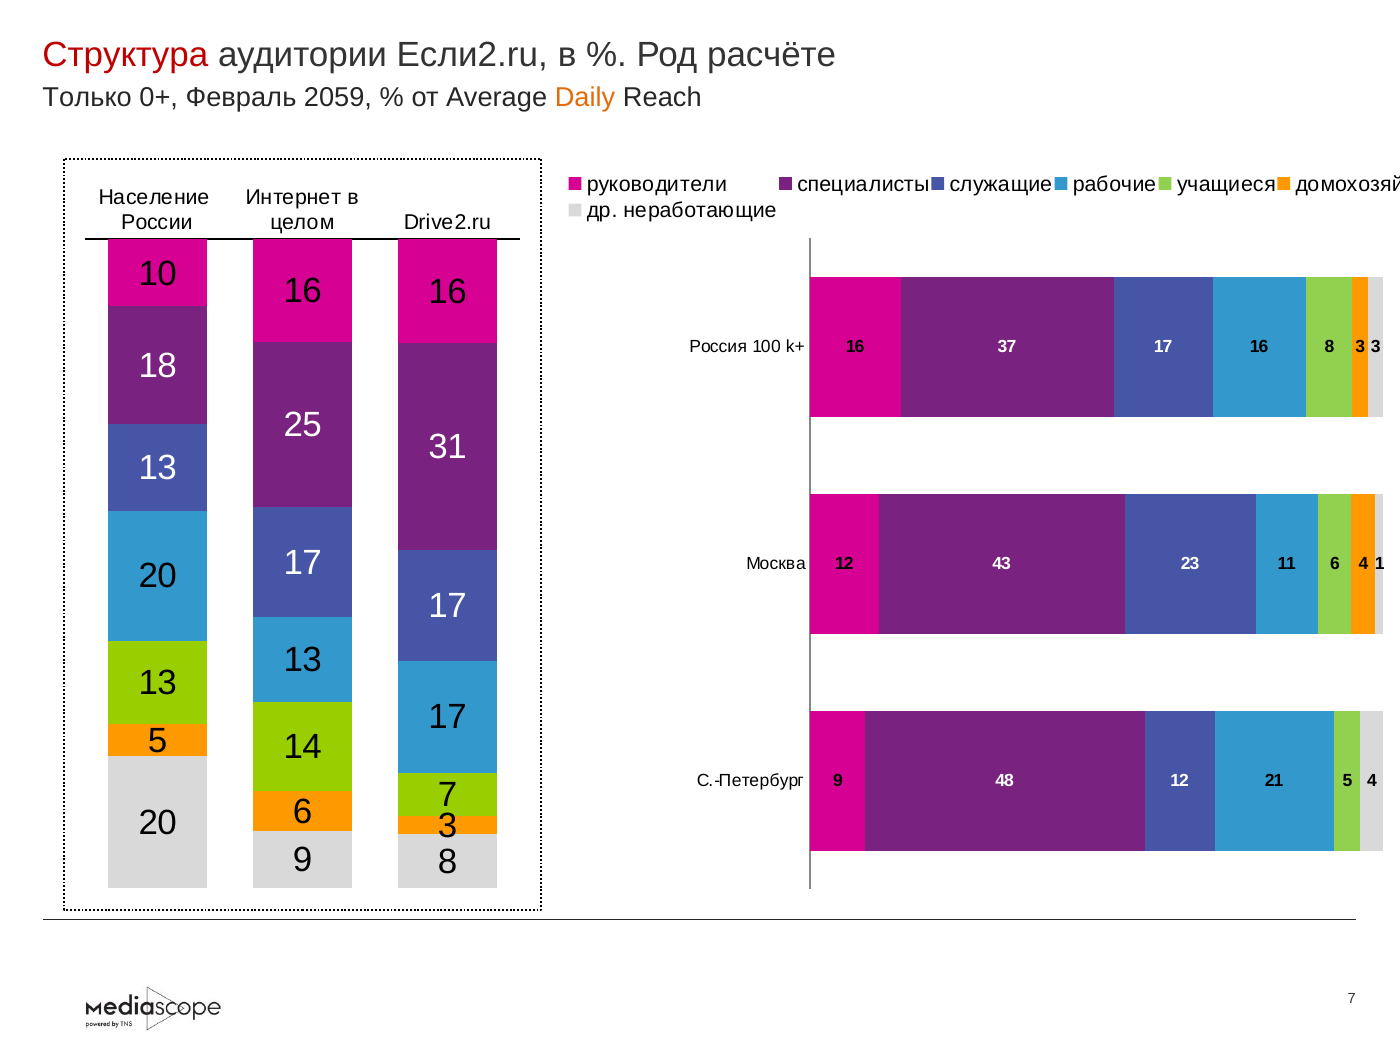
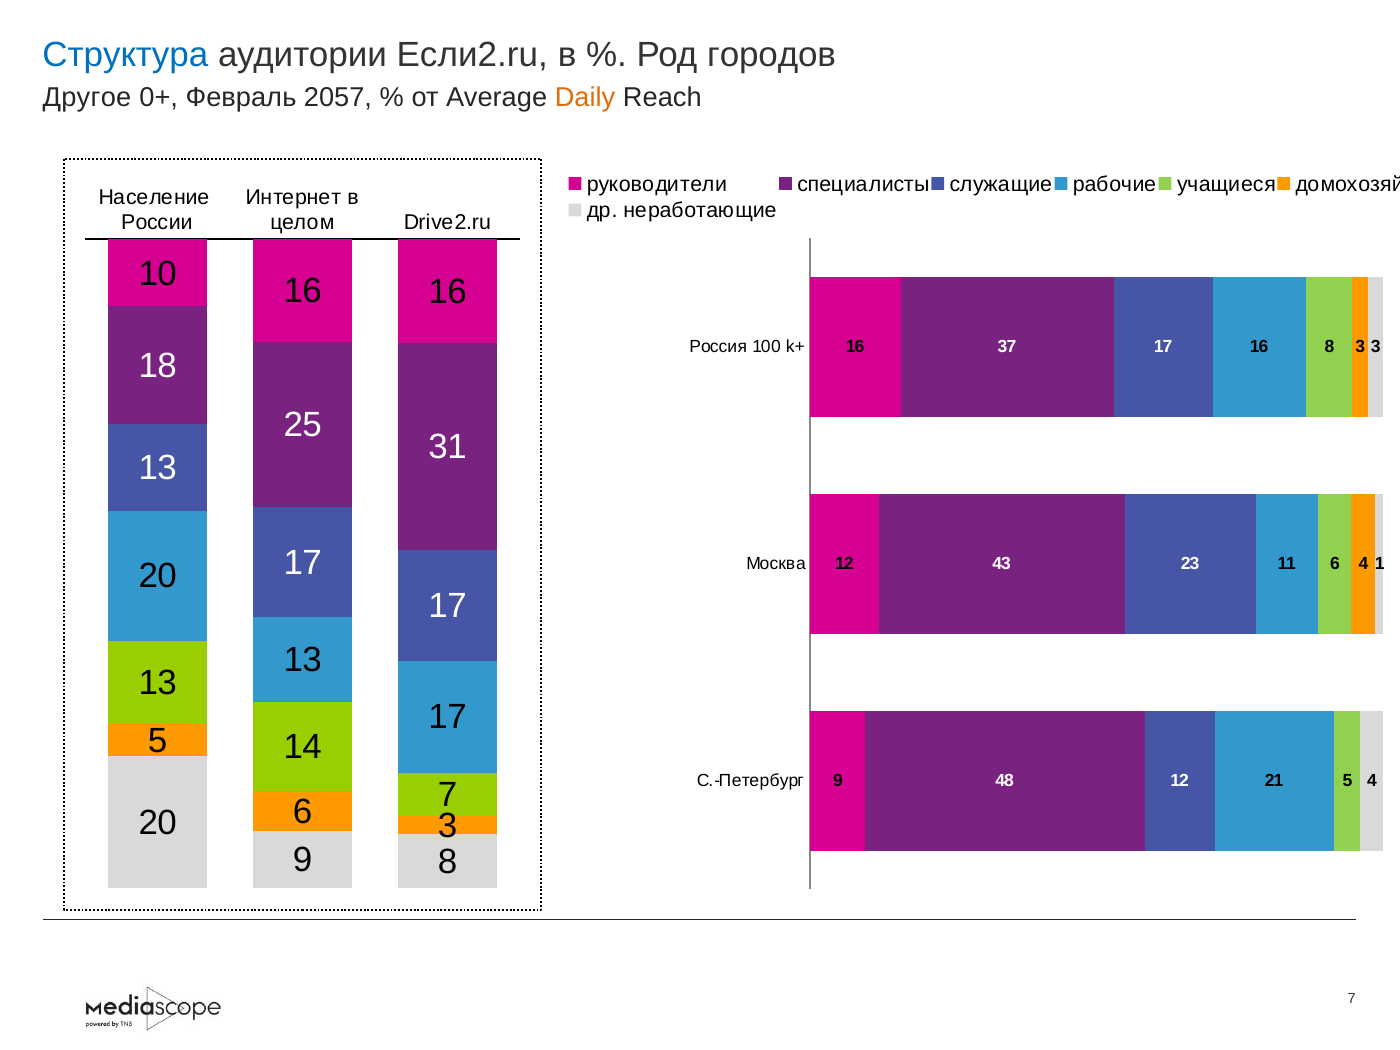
Структура colour: red -> blue (125, 55)
расчёте: расчёте -> городов (772, 55)
Только: Только -> Другое (87, 98)
2059: 2059 -> 2057 (338, 98)
